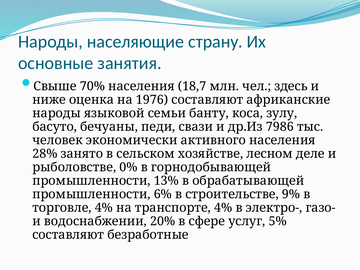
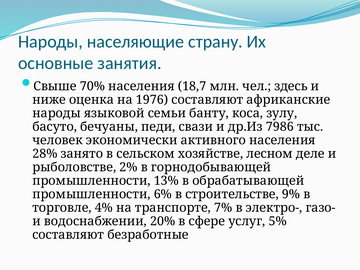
0%: 0% -> 2% (129, 167)
транспорте 4%: 4% -> 7% (223, 208)
